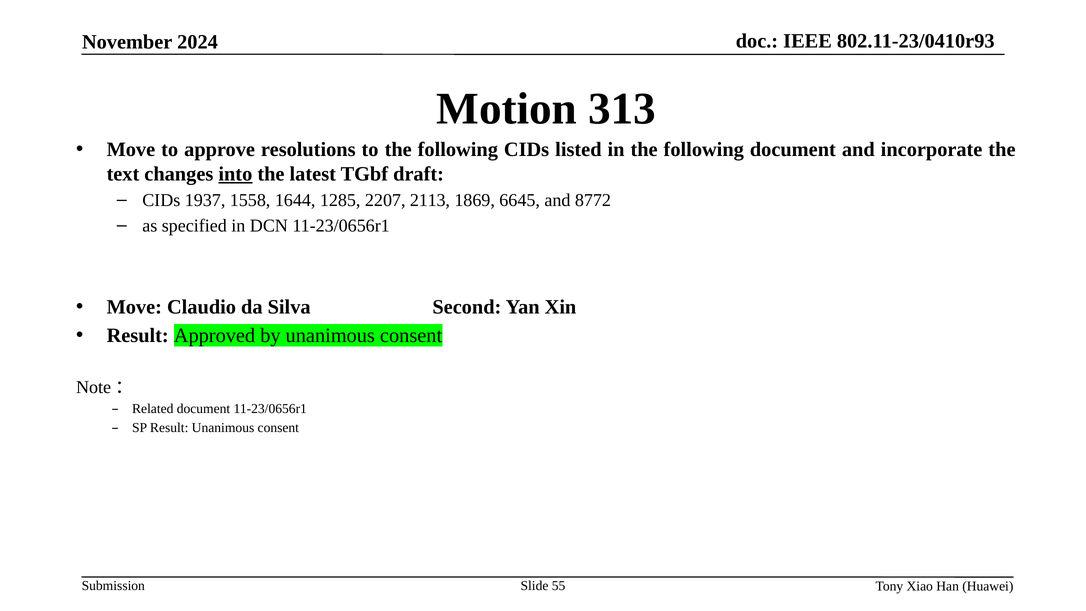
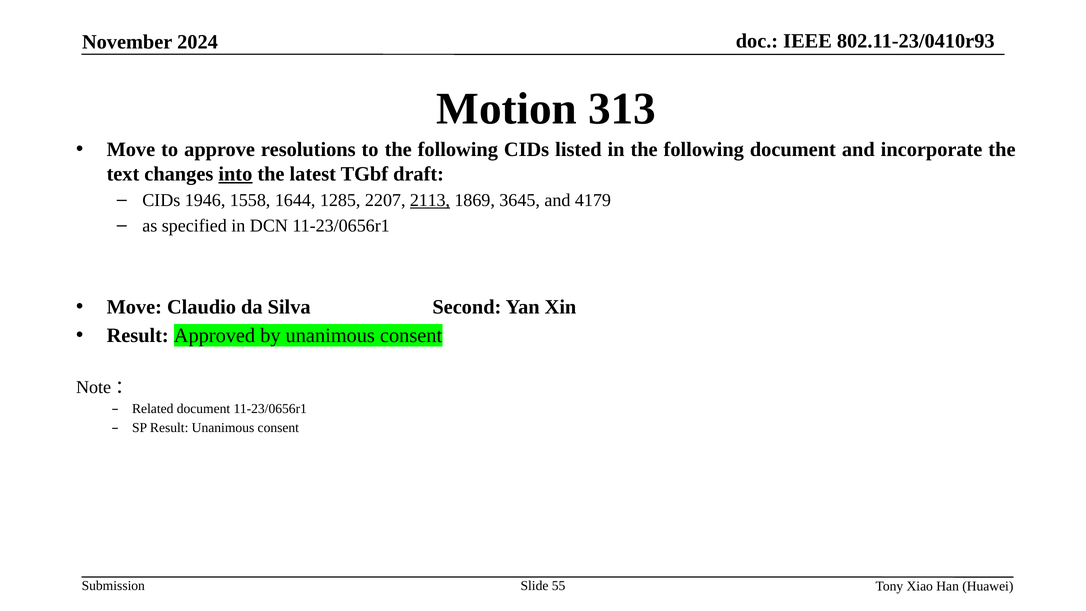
1937: 1937 -> 1946 (205, 200)
2113 underline: none -> present (430, 200)
6645: 6645 -> 3645 (520, 200)
8772: 8772 -> 4179 (593, 200)
